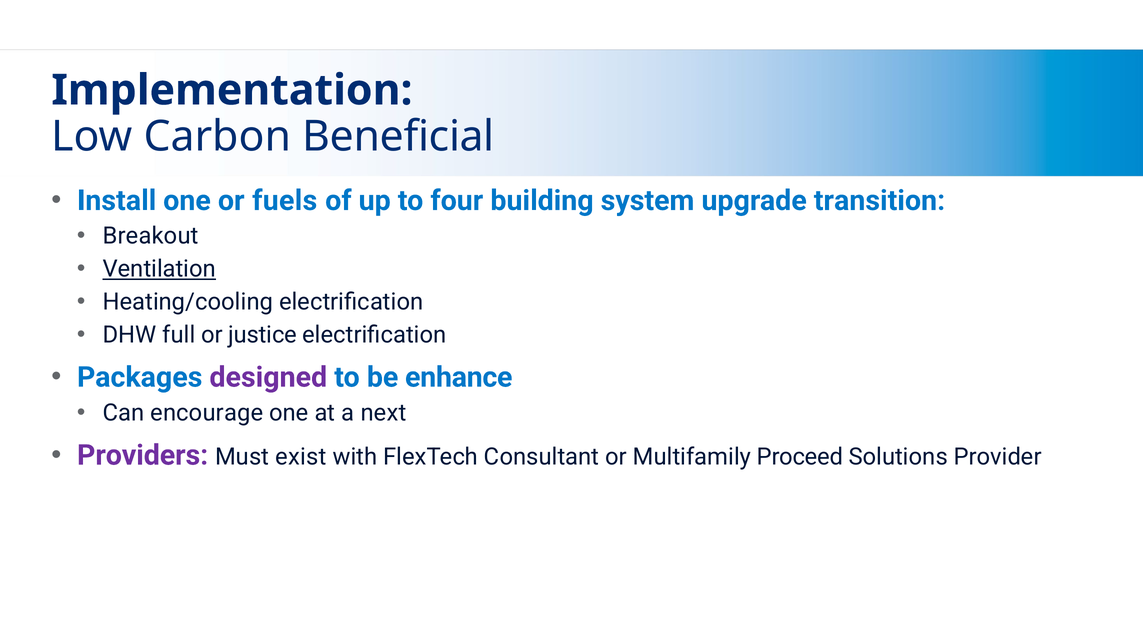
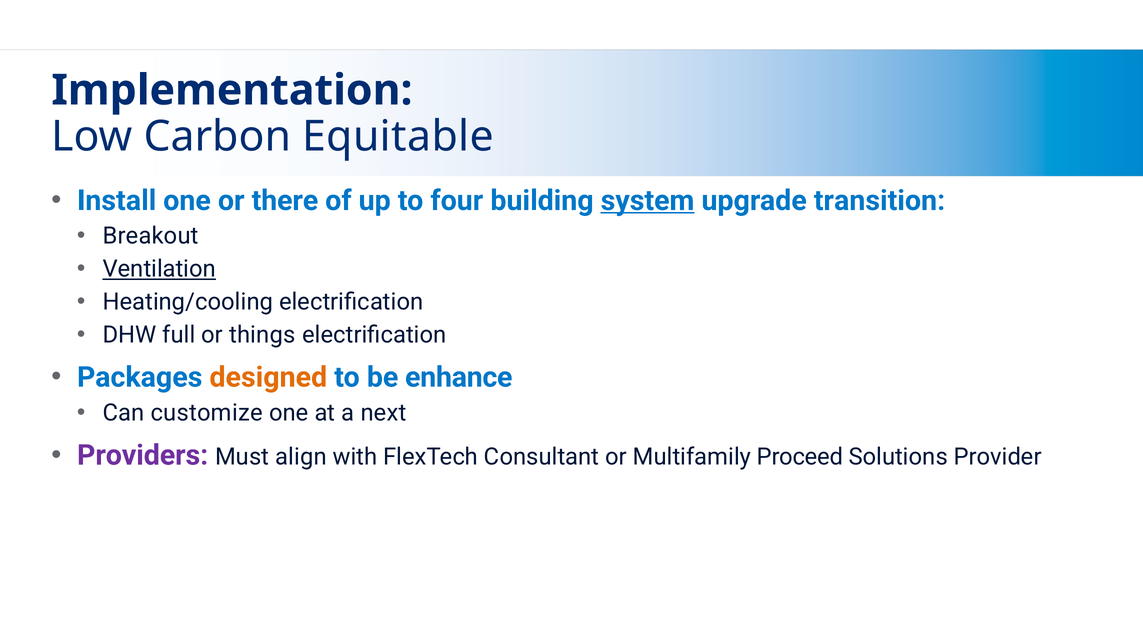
Beneficial: Beneficial -> Equitable (398, 137)
fuels: fuels -> there (285, 201)
system underline: none -> present (648, 201)
justice: justice -> things (262, 335)
designed colour: purple -> orange (268, 377)
encourage: encourage -> customize (207, 413)
exist: exist -> align (301, 457)
